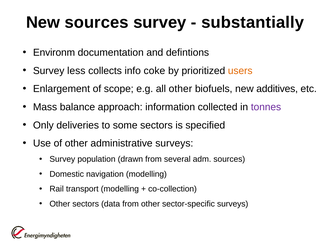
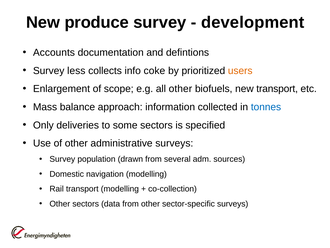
New sources: sources -> produce (97, 22)
substantially: substantially -> development (253, 22)
Environm: Environm -> Accounts (54, 52)
new additives: additives -> transport (277, 89)
tonnes colour: purple -> blue (266, 107)
